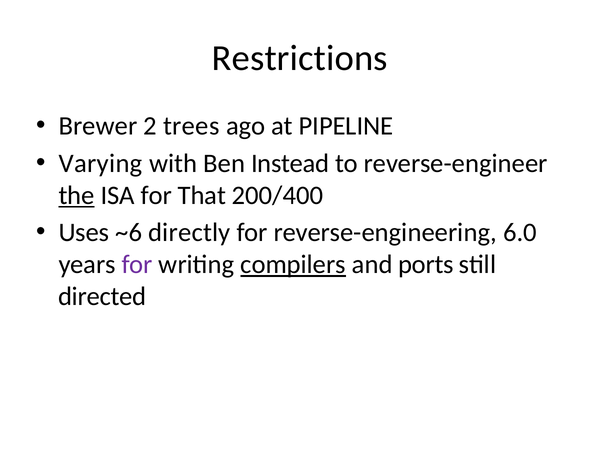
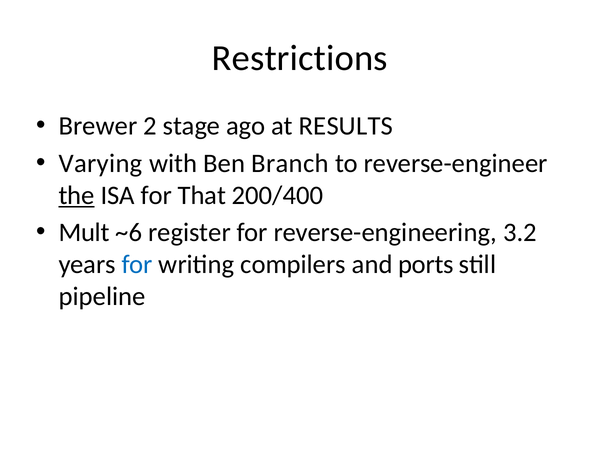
trees: trees -> stage (192, 126)
PIPELINE: PIPELINE -> RESULTS (346, 126)
Instead: Instead -> Branch (290, 163)
Uses: Uses -> Mult (84, 233)
directly: directly -> register (190, 233)
6.0: 6.0 -> 3.2 (520, 233)
for colour: purple -> blue (137, 265)
compilers underline: present -> none (293, 265)
directed: directed -> pipeline (102, 297)
